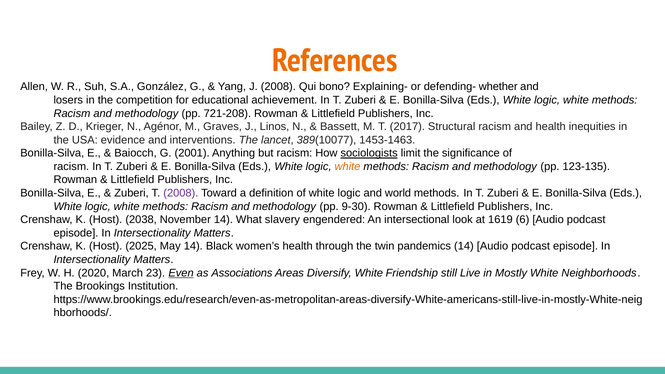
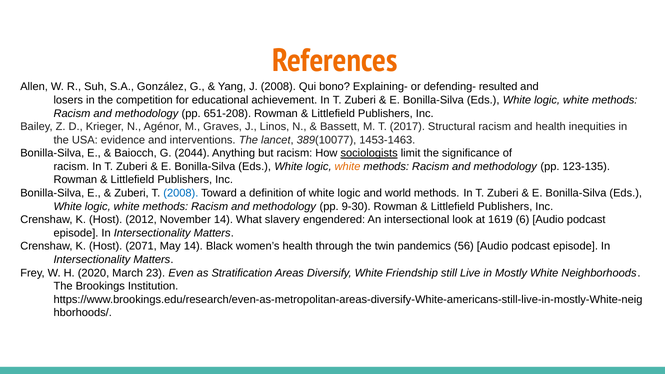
whether: whether -> resulted (498, 87)
721-208: 721-208 -> 651-208 (227, 113)
2001: 2001 -> 2044 (192, 153)
2008 colour: purple -> blue (181, 193)
2038: 2038 -> 2012 (141, 220)
2025: 2025 -> 2071 (141, 246)
pandemics 14: 14 -> 56 (464, 246)
Even underline: present -> none (181, 273)
Associations: Associations -> Stratification (242, 273)
